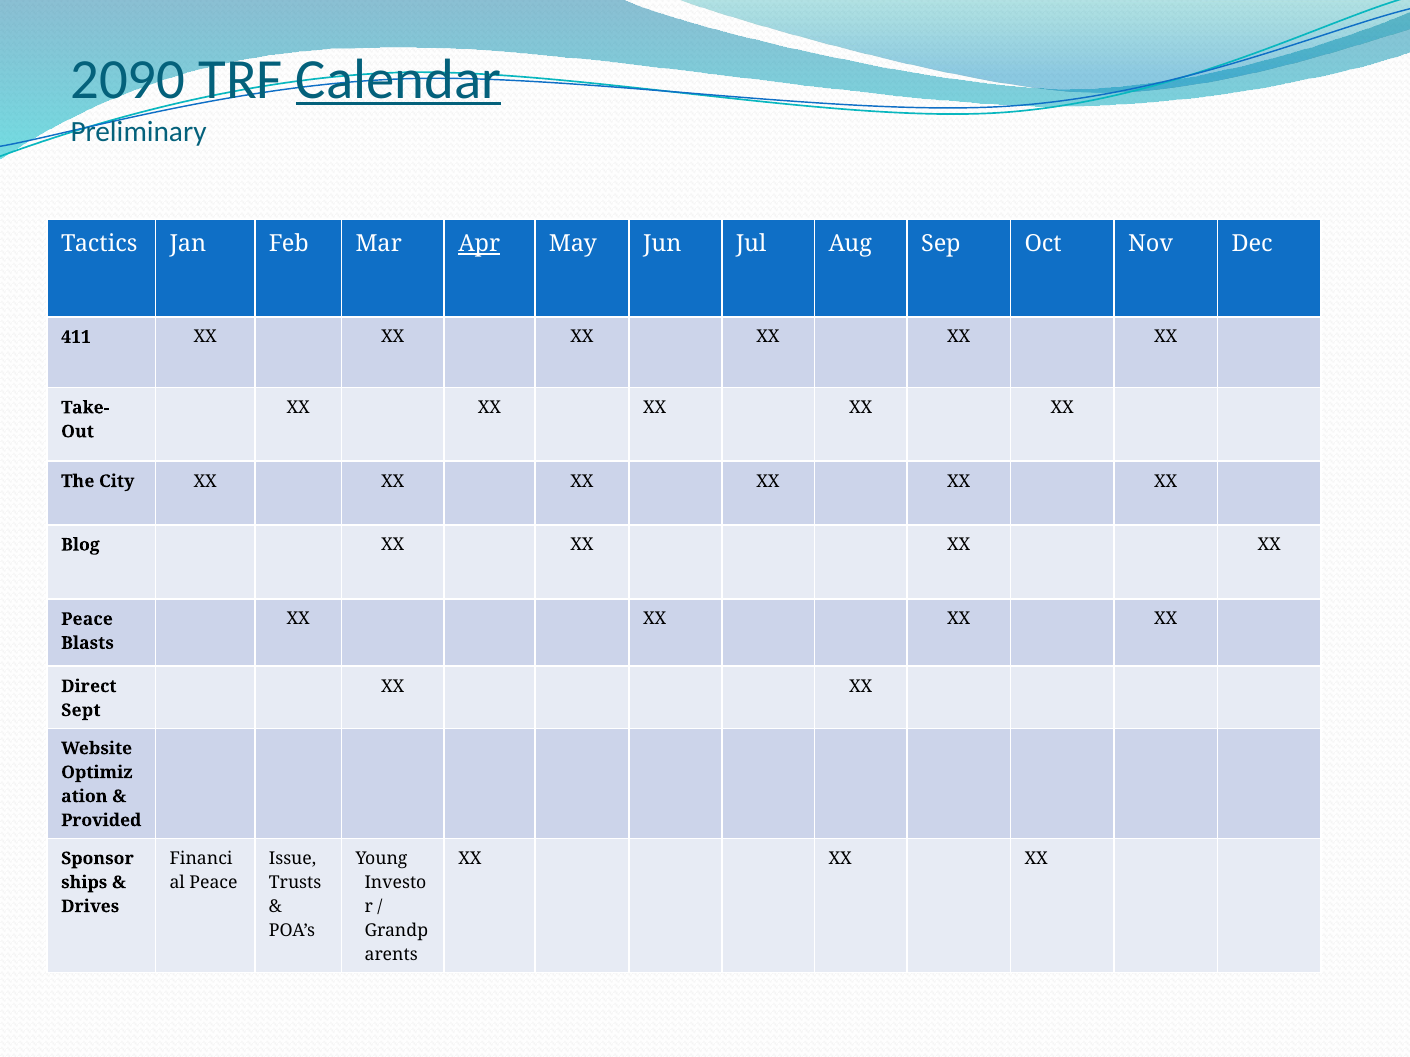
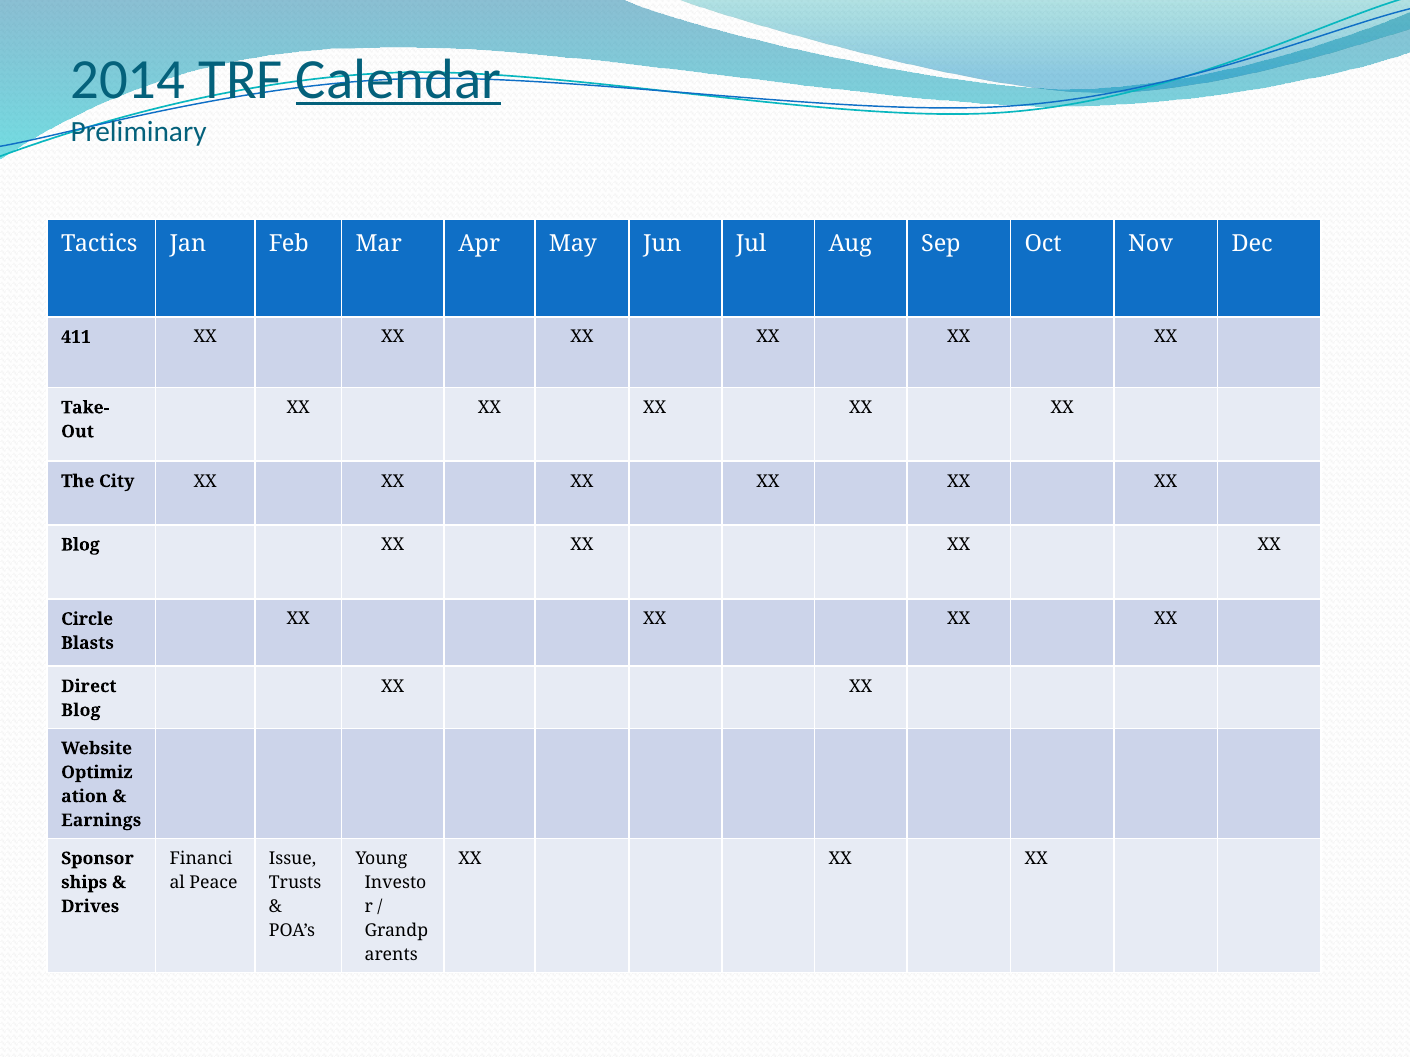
2090: 2090 -> 2014 (128, 79)
Apr underline: present -> none (479, 244)
Peace: Peace -> Circle (87, 619)
Sept: Sept -> Blog (81, 711)
Provided: Provided -> Earnings (101, 821)
